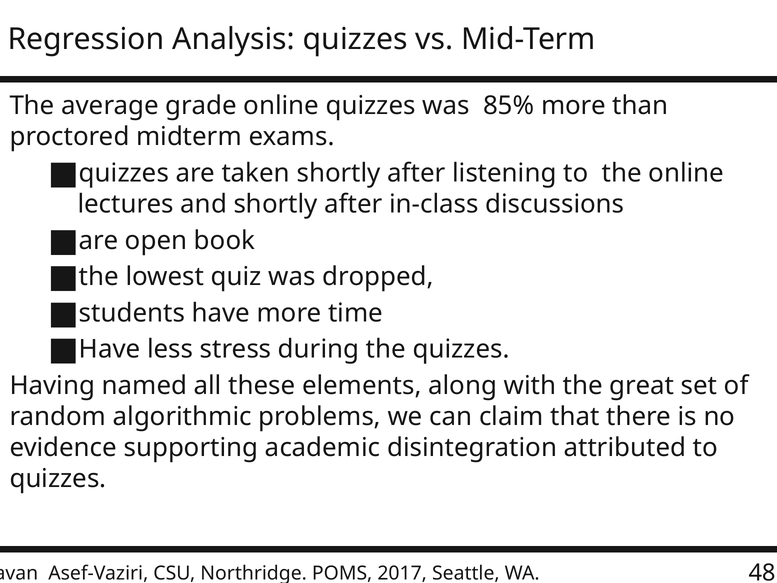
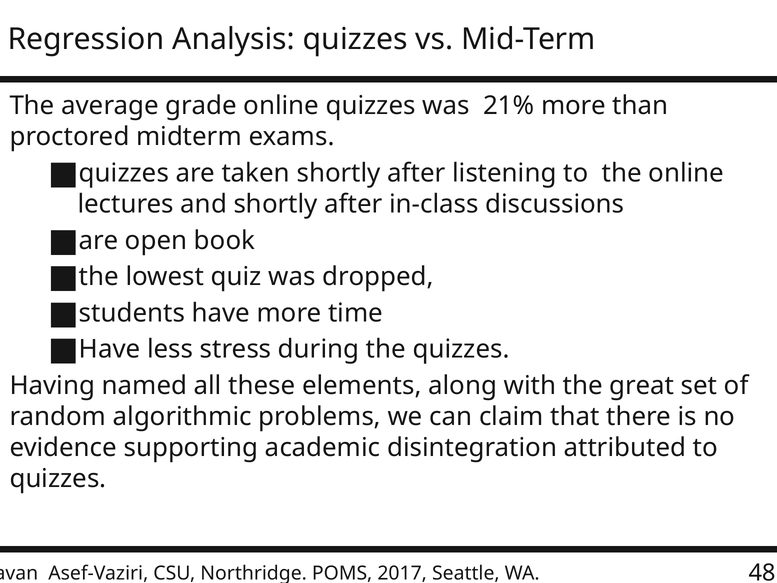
85%: 85% -> 21% (509, 106)
